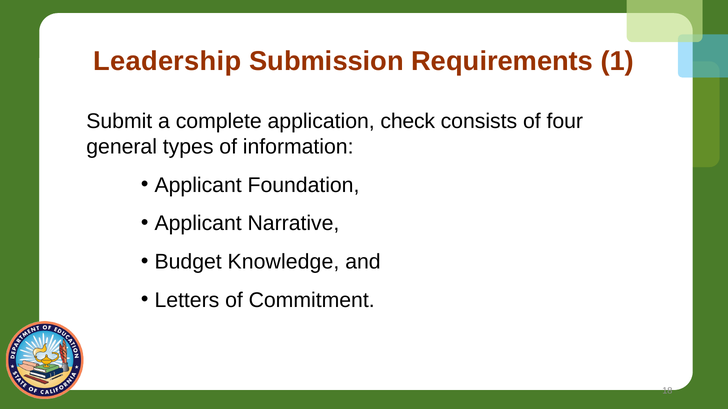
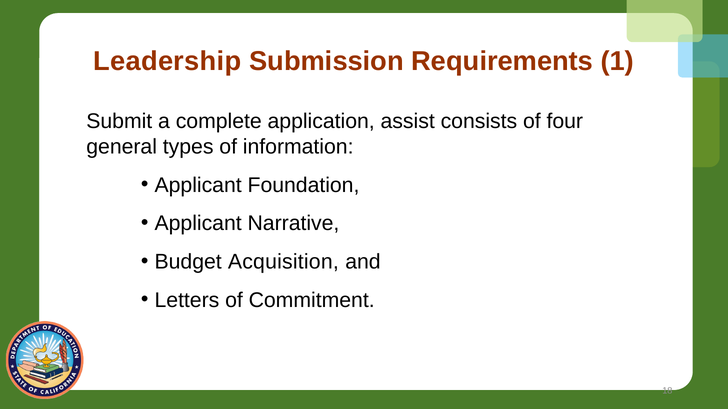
check: check -> assist (408, 121)
Knowledge: Knowledge -> Acquisition (283, 262)
